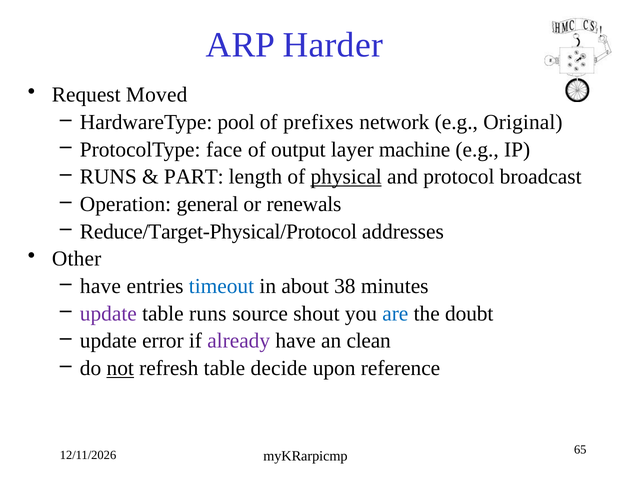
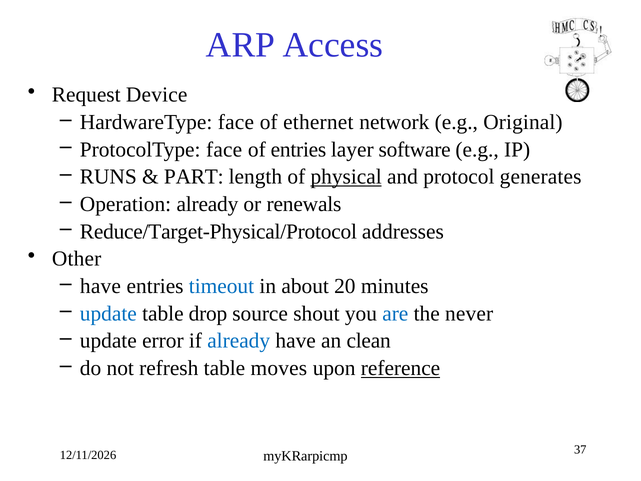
Harder: Harder -> Access (333, 45)
Moved: Moved -> Device (157, 95)
HardwareType pool: pool -> face (236, 122)
prefixes: prefixes -> ethernet (318, 122)
of output: output -> entries (298, 149)
machine: machine -> software (415, 149)
broadcast: broadcast -> generates (541, 177)
Operation general: general -> already (207, 204)
38: 38 -> 20 (345, 286)
update colour: purple -> blue (108, 313)
table runs: runs -> drop (208, 313)
doubt: doubt -> never (469, 313)
already colour: purple -> blue (239, 341)
not underline: present -> none (120, 368)
decide: decide -> moves (279, 368)
reference underline: none -> present (401, 368)
65: 65 -> 37 (580, 450)
